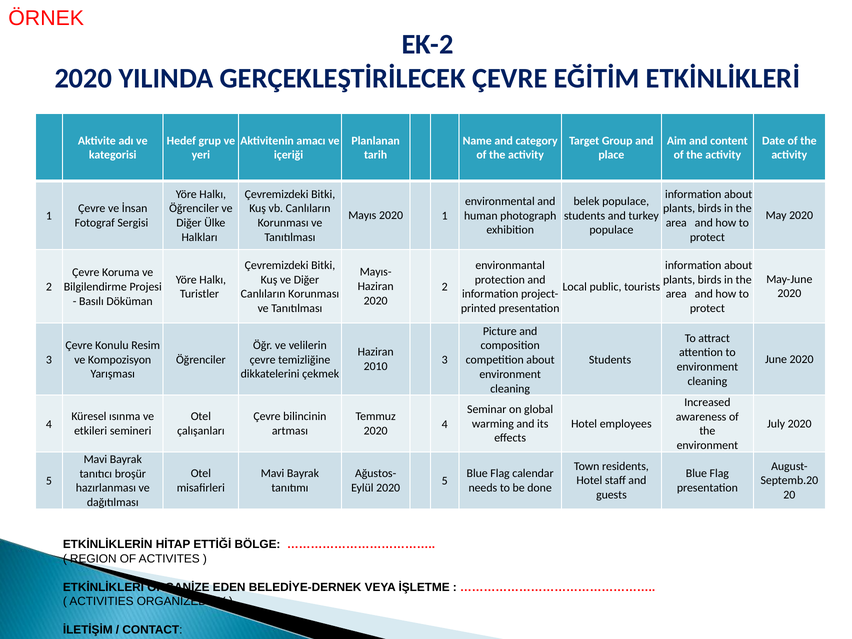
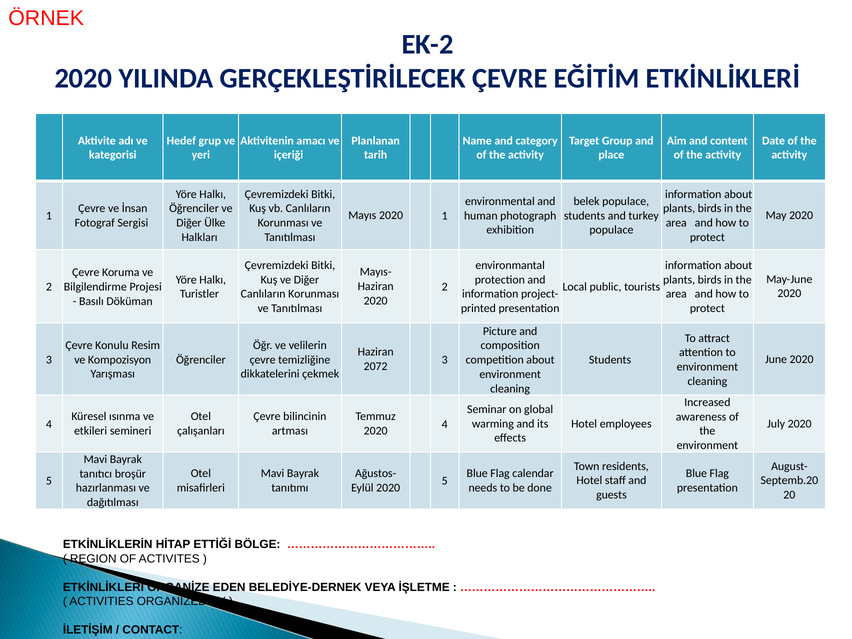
2010: 2010 -> 2072 (376, 366)
